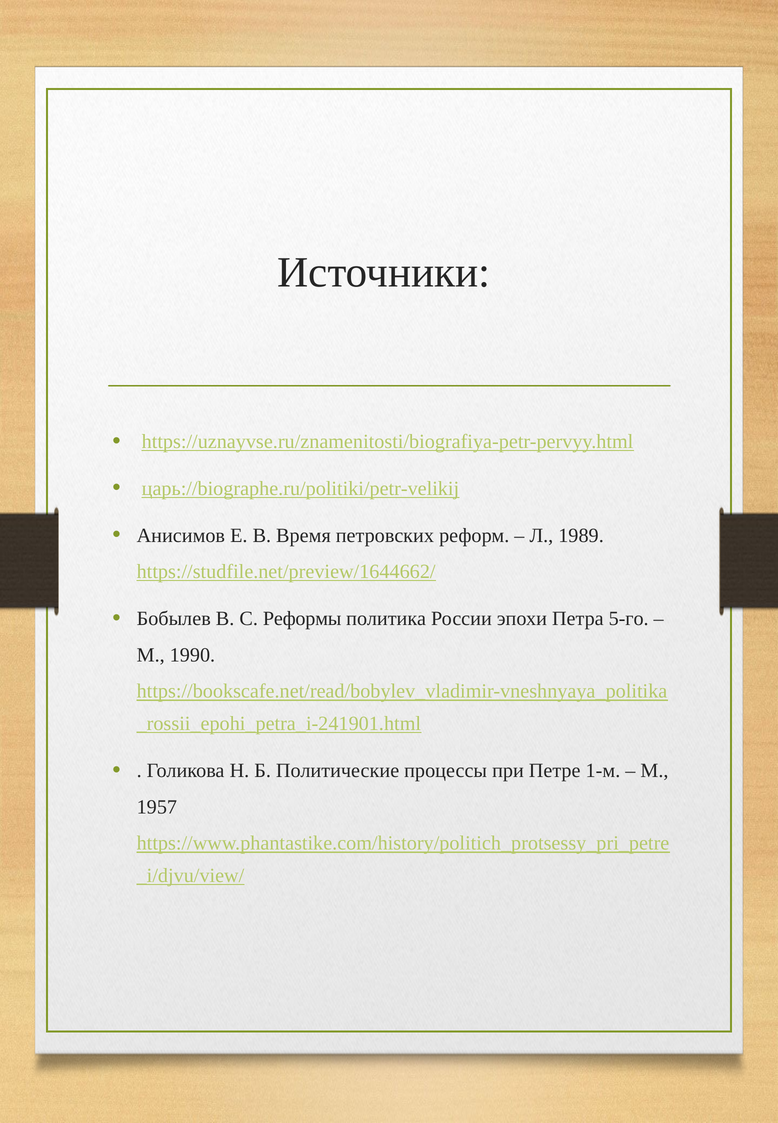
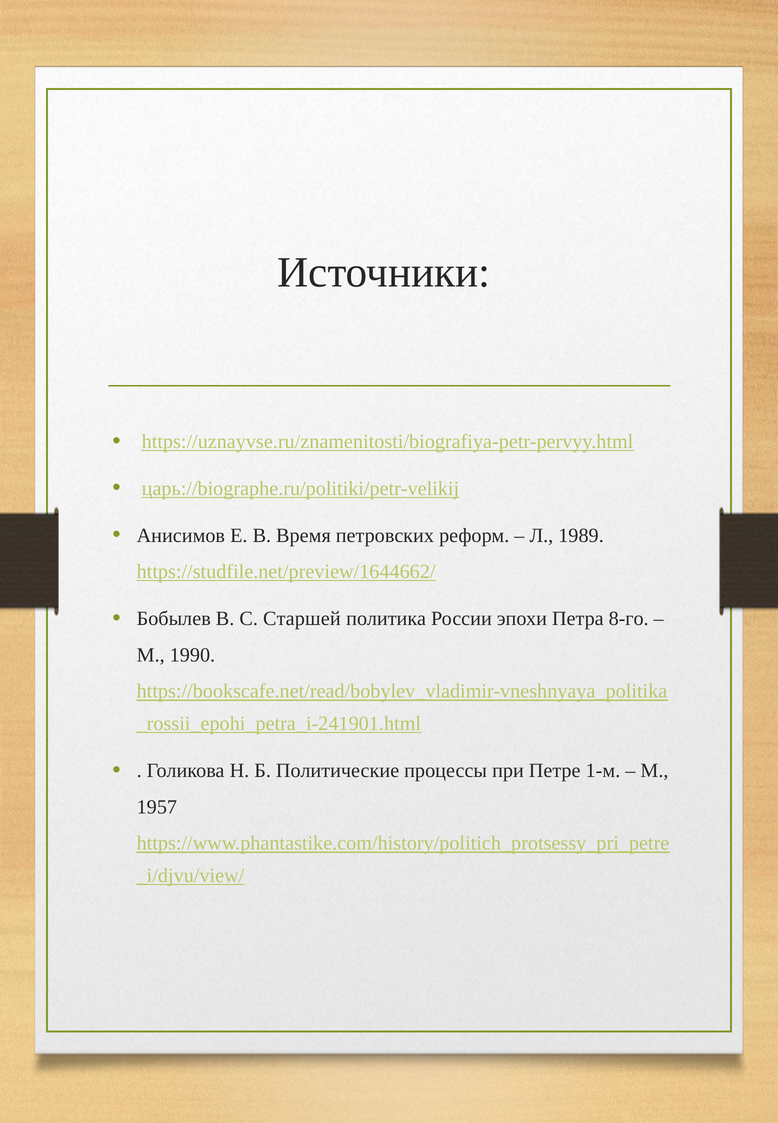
Реформы: Реформы -> Старшей (302, 619)
5-го: 5-го -> 8-го (629, 619)
